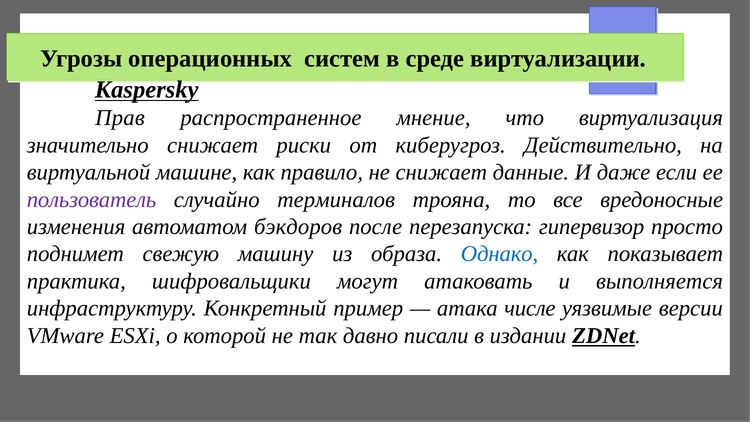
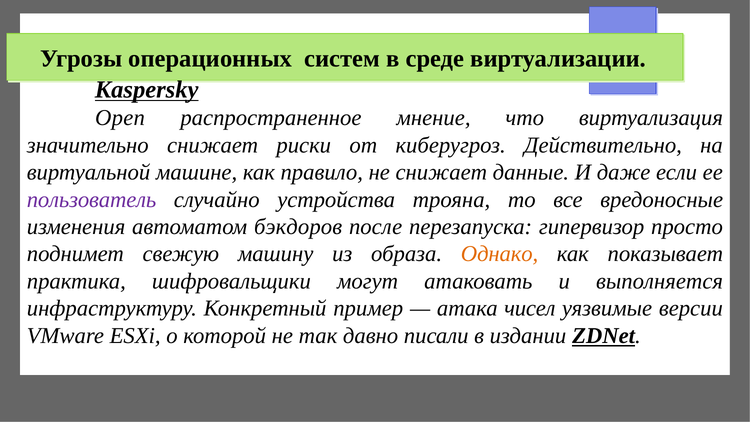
Прав: Прав -> Open (120, 118)
терминалов: терминалов -> устройства (336, 199)
Однако colour: blue -> orange (500, 254)
числе: числе -> чисел (530, 308)
